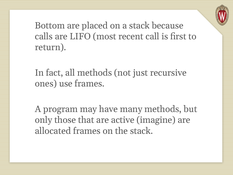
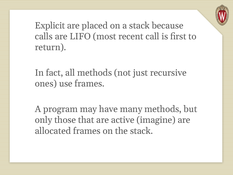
Bottom: Bottom -> Explicit (50, 25)
